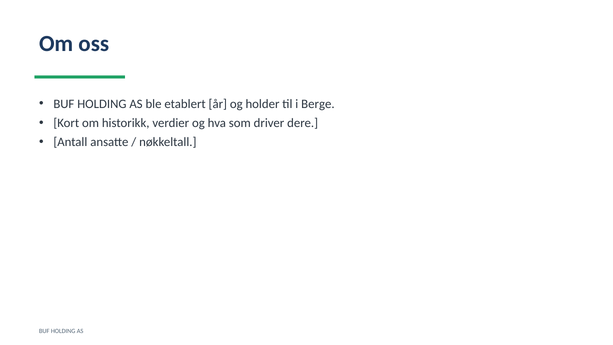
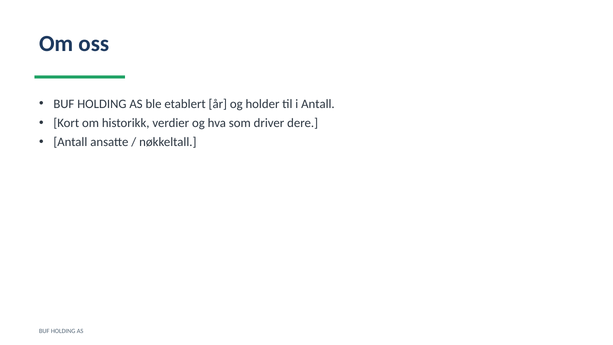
i Berge: Berge -> Antall (318, 104)
